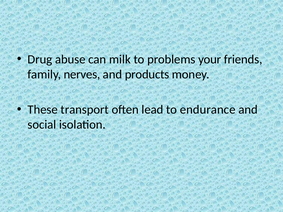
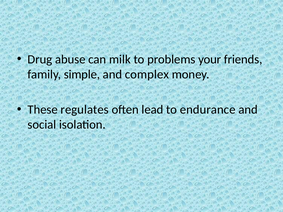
nerves: nerves -> simple (82, 74)
products: products -> complex (147, 74)
transport: transport -> regulates (85, 110)
